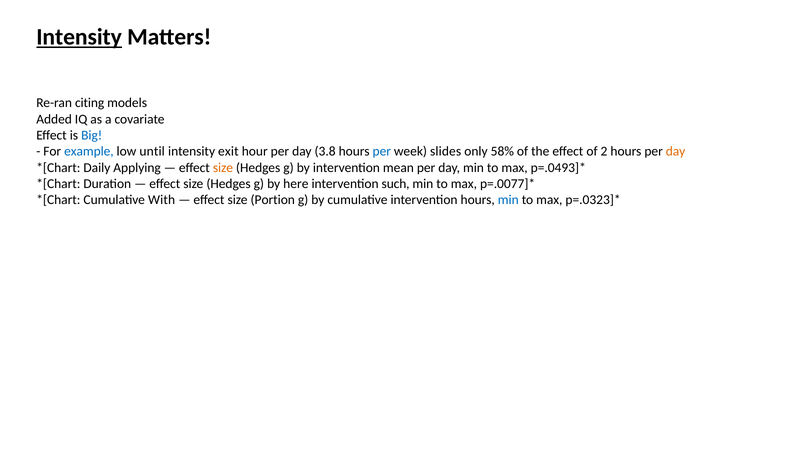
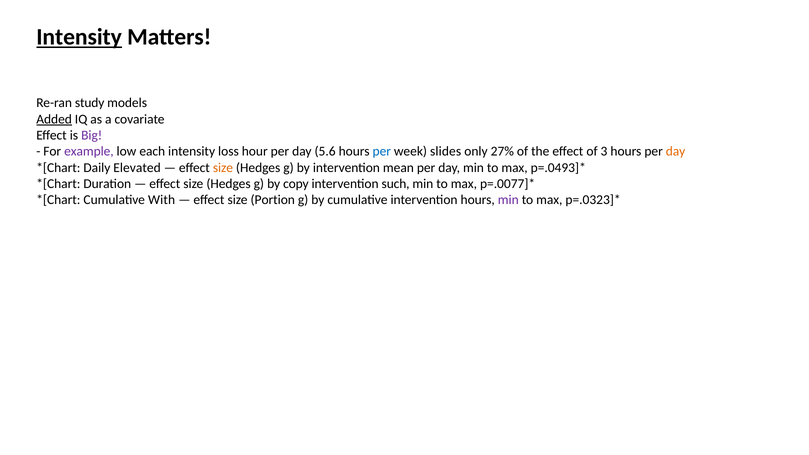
citing: citing -> study (90, 103)
Added underline: none -> present (54, 119)
Big colour: blue -> purple (92, 135)
example colour: blue -> purple (89, 152)
until: until -> each (152, 152)
exit: exit -> loss (228, 152)
3.8: 3.8 -> 5.6 (325, 152)
58%: 58% -> 27% (502, 152)
2: 2 -> 3 (604, 152)
Applying: Applying -> Elevated (137, 168)
here: here -> copy (296, 184)
min colour: blue -> purple (508, 200)
